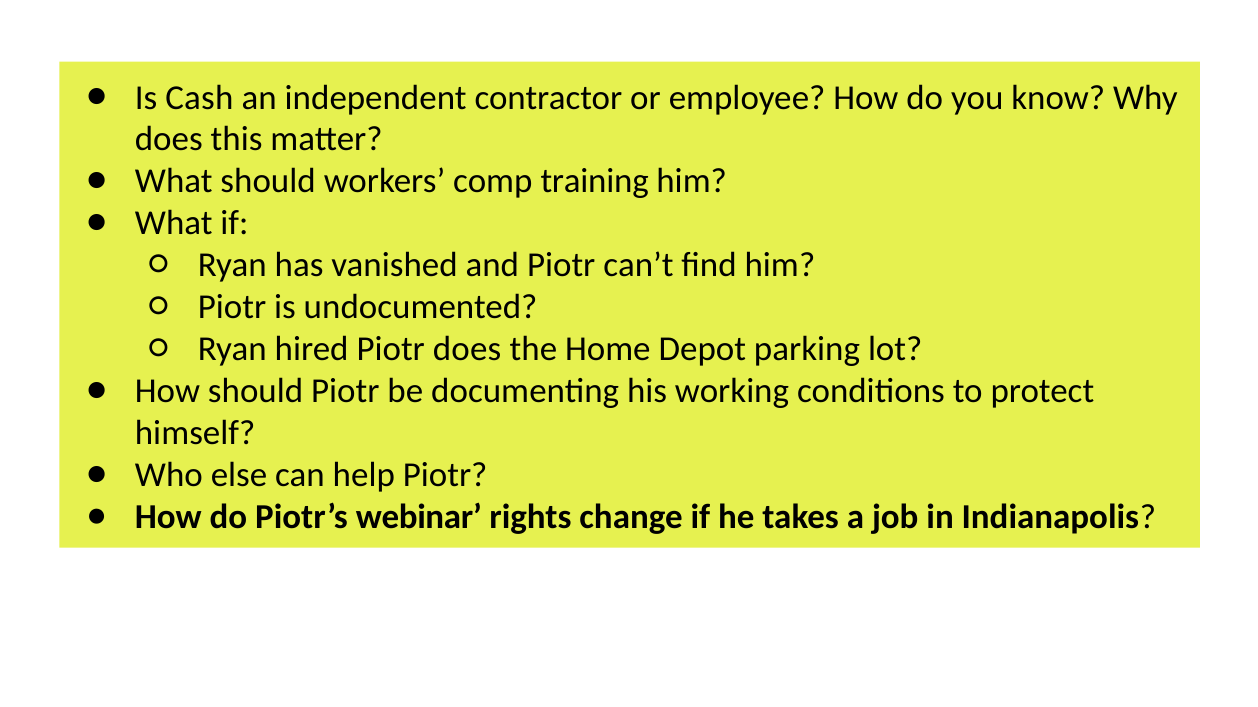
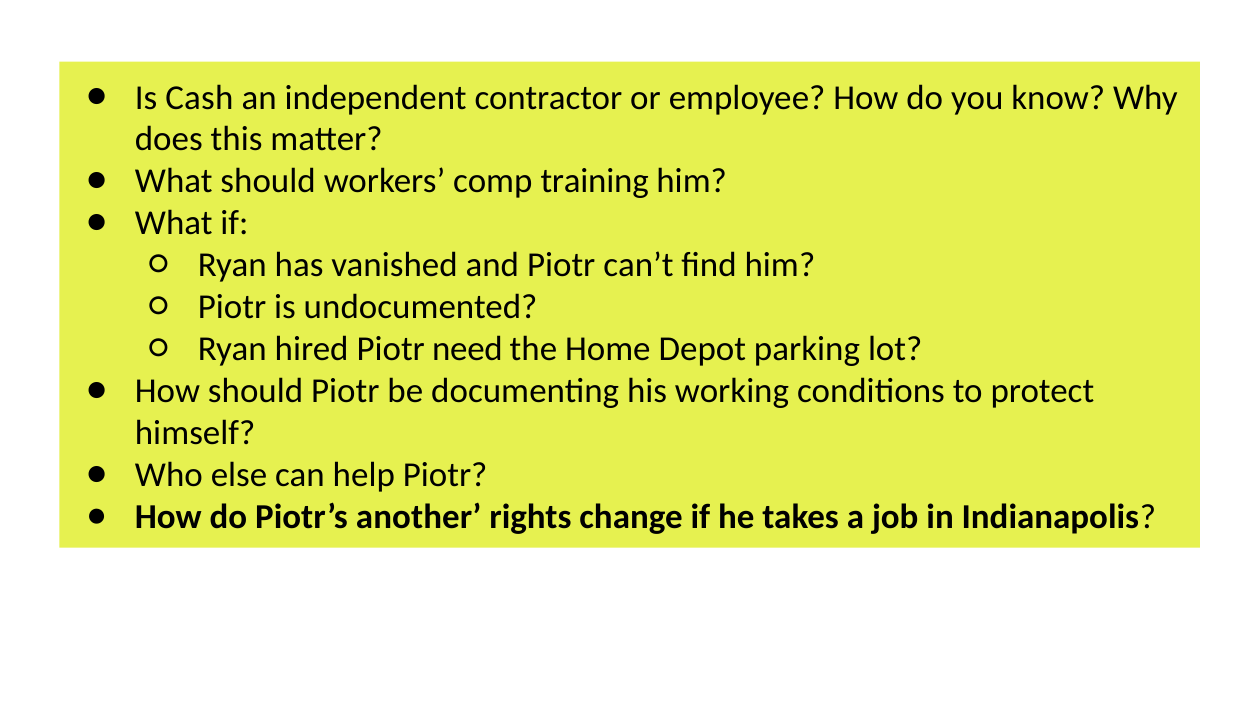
Piotr does: does -> need (467, 349)
webinar: webinar -> another (419, 517)
